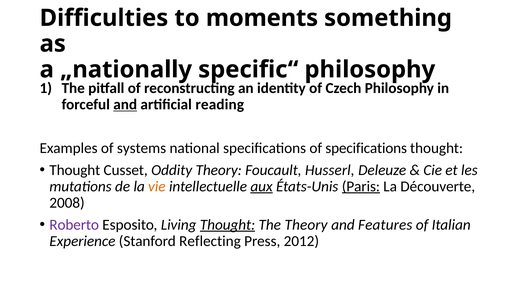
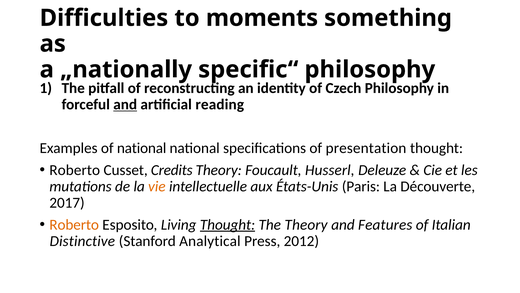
of systems: systems -> national (142, 148)
of specifications: specifications -> presentation (366, 148)
Thought: Thought -> Roberto (75, 170)
Oddity: Oddity -> Credits (172, 170)
aux underline: present -> none (262, 186)
Paris underline: present -> none (361, 186)
2008: 2008 -> 2017 (67, 202)
Roberto colour: purple -> orange (74, 224)
Experience: Experience -> Distinctive (82, 241)
Reflecting: Reflecting -> Analytical (210, 241)
